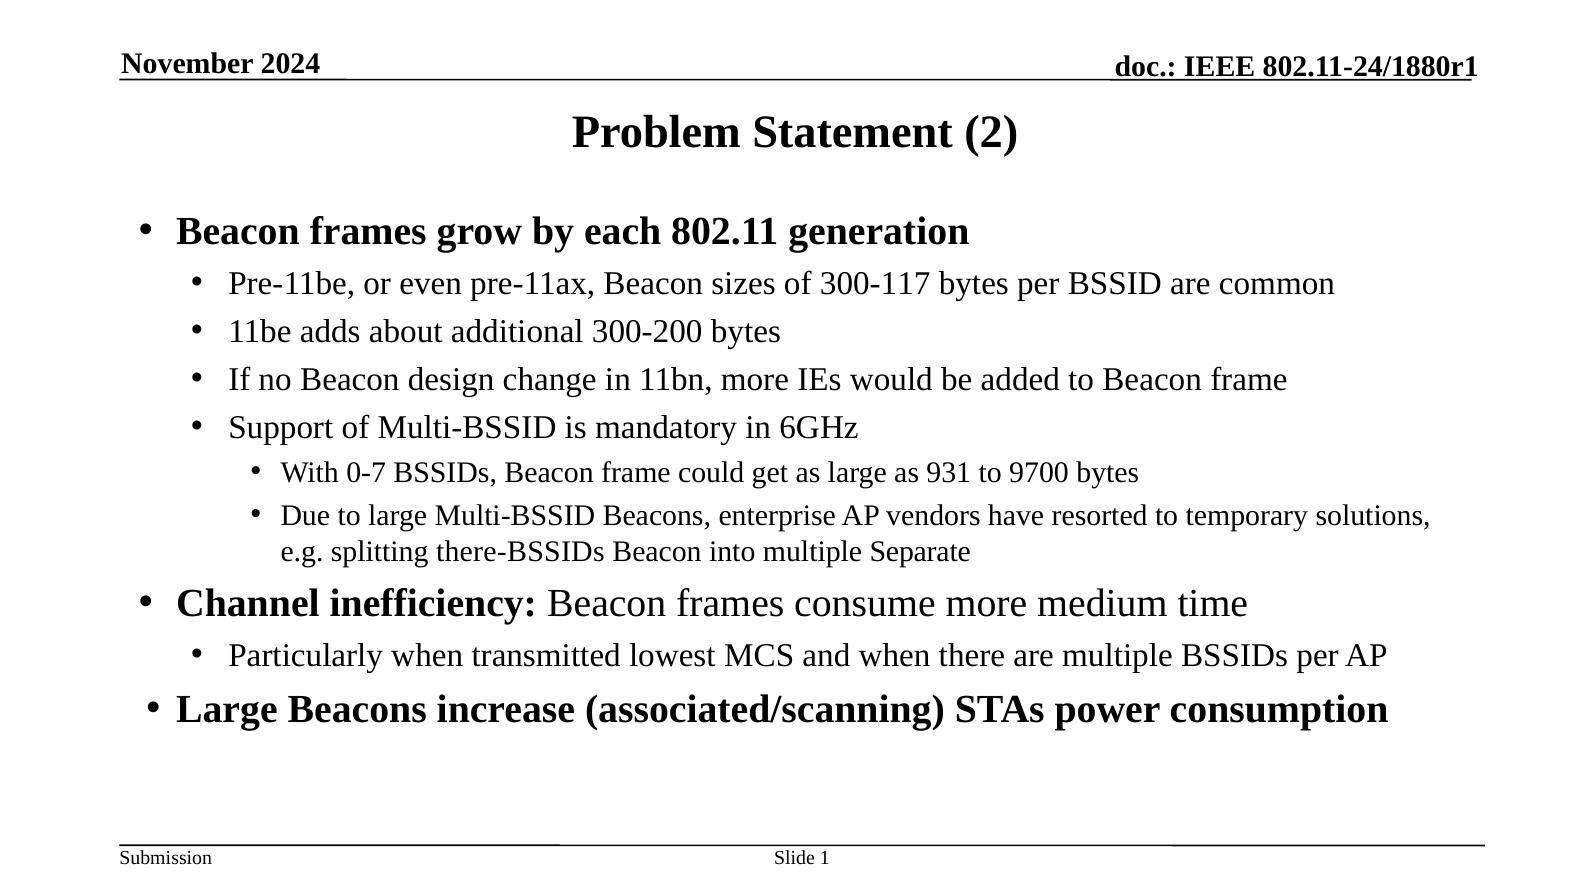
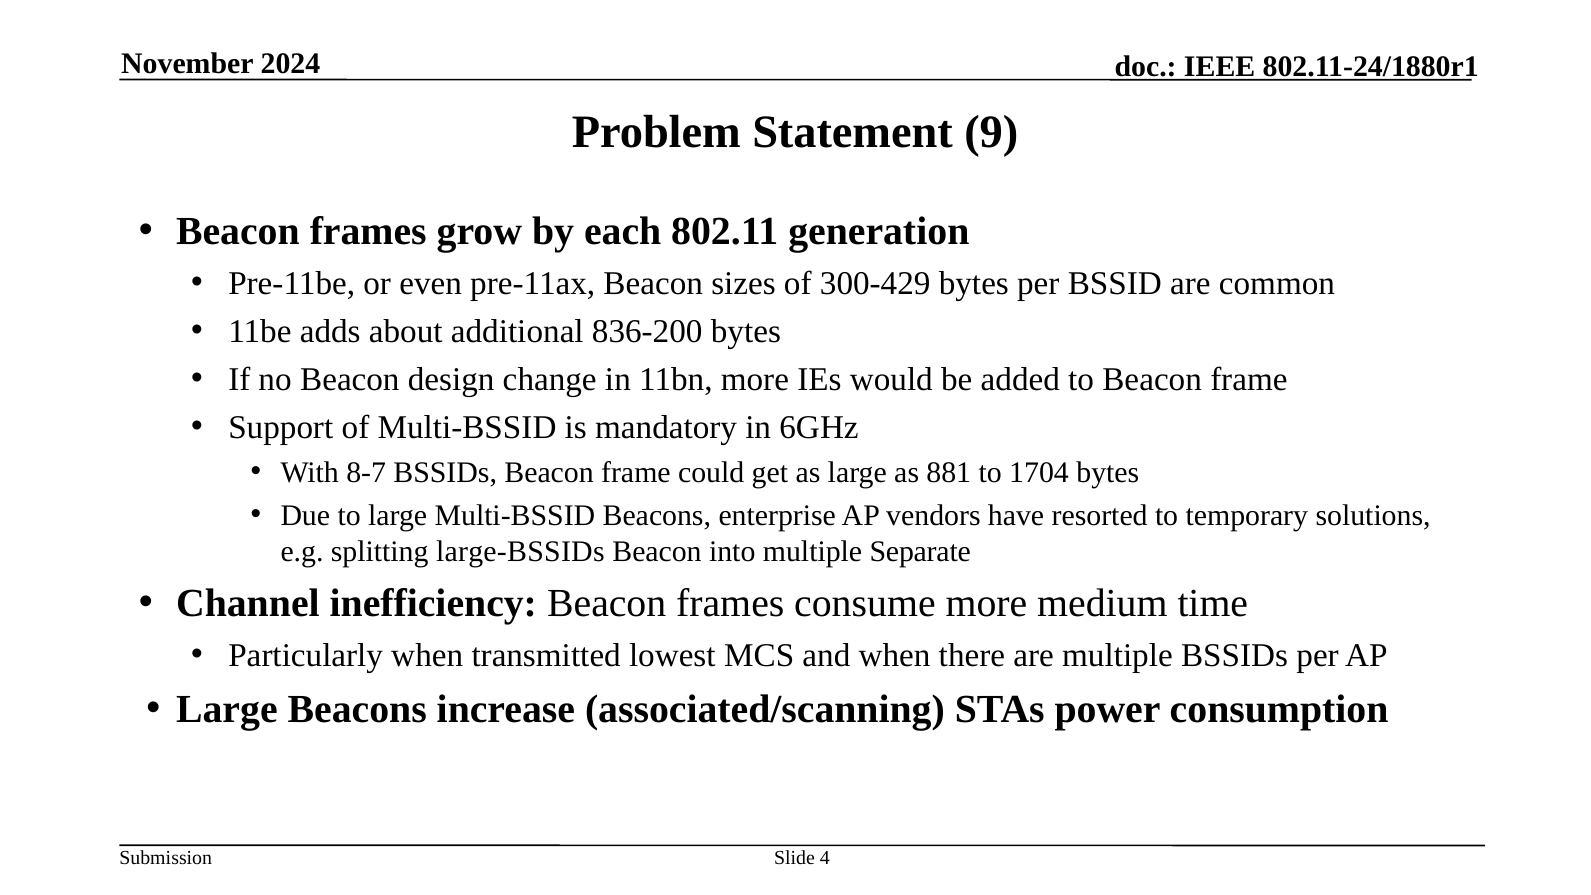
2: 2 -> 9 (991, 132)
300-117: 300-117 -> 300-429 (875, 283)
300-200: 300-200 -> 836-200 (647, 331)
0-7: 0-7 -> 8-7 (366, 472)
931: 931 -> 881 (949, 472)
9700: 9700 -> 1704 (1039, 472)
there-BSSIDs: there-BSSIDs -> large-BSSIDs (520, 551)
1: 1 -> 4 (825, 858)
